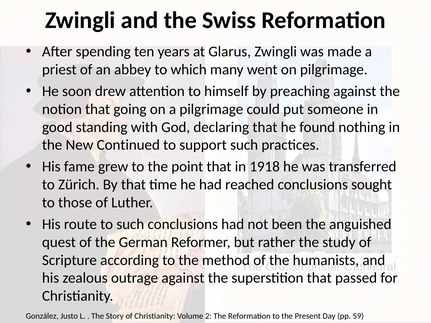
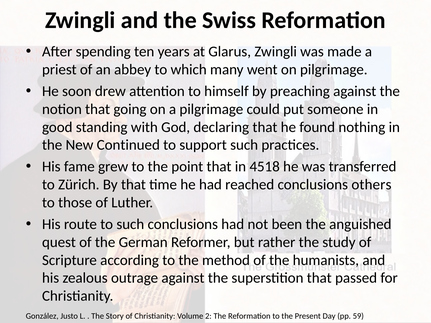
1918: 1918 -> 4518 (265, 167)
sought: sought -> others (371, 185)
